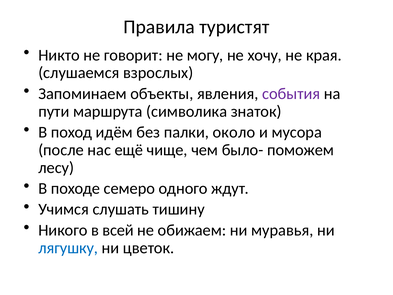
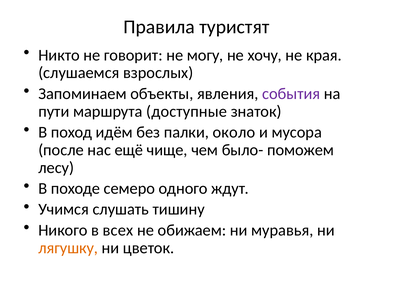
символика: символика -> доступные (187, 111)
всей: всей -> всех (118, 230)
лягушку colour: blue -> orange (68, 248)
